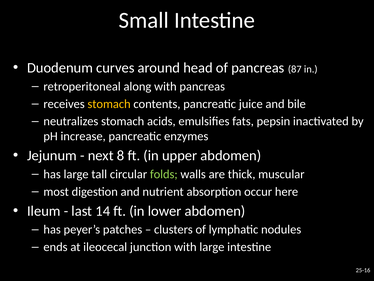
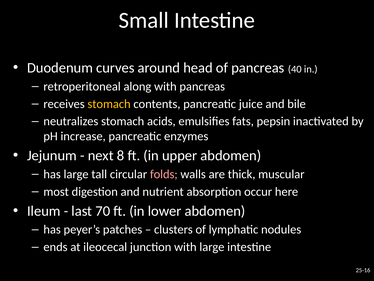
87: 87 -> 40 (295, 69)
folds colour: light green -> pink (164, 174)
14: 14 -> 70 (103, 211)
